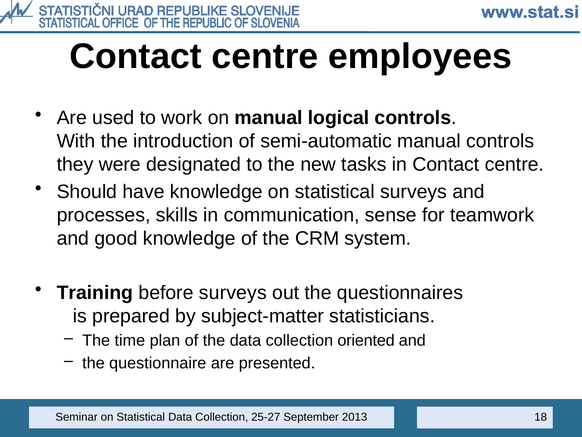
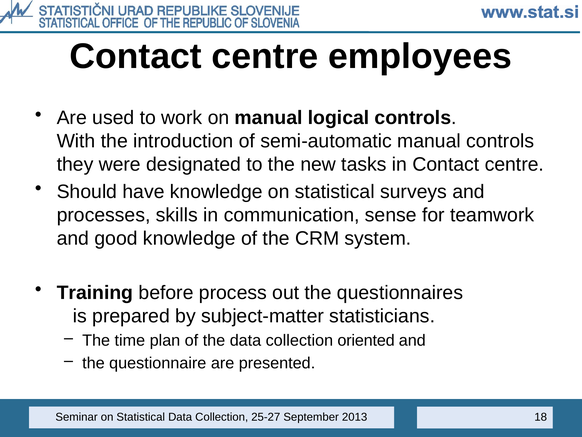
before surveys: surveys -> process (233, 292)
